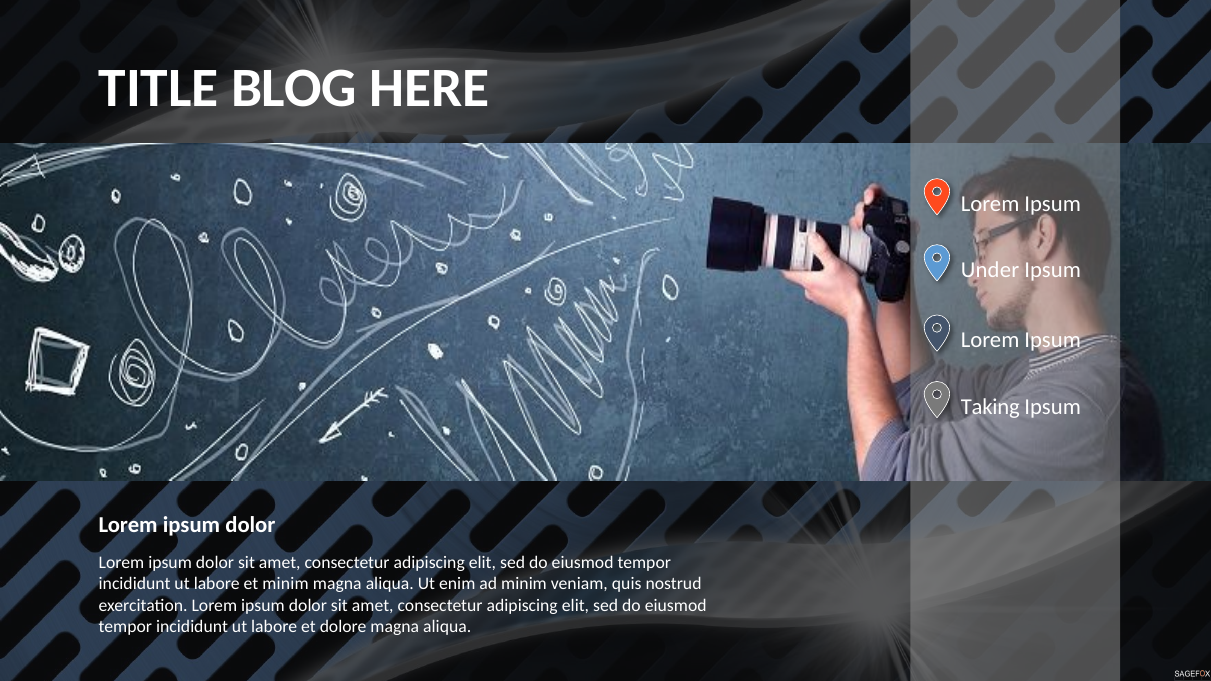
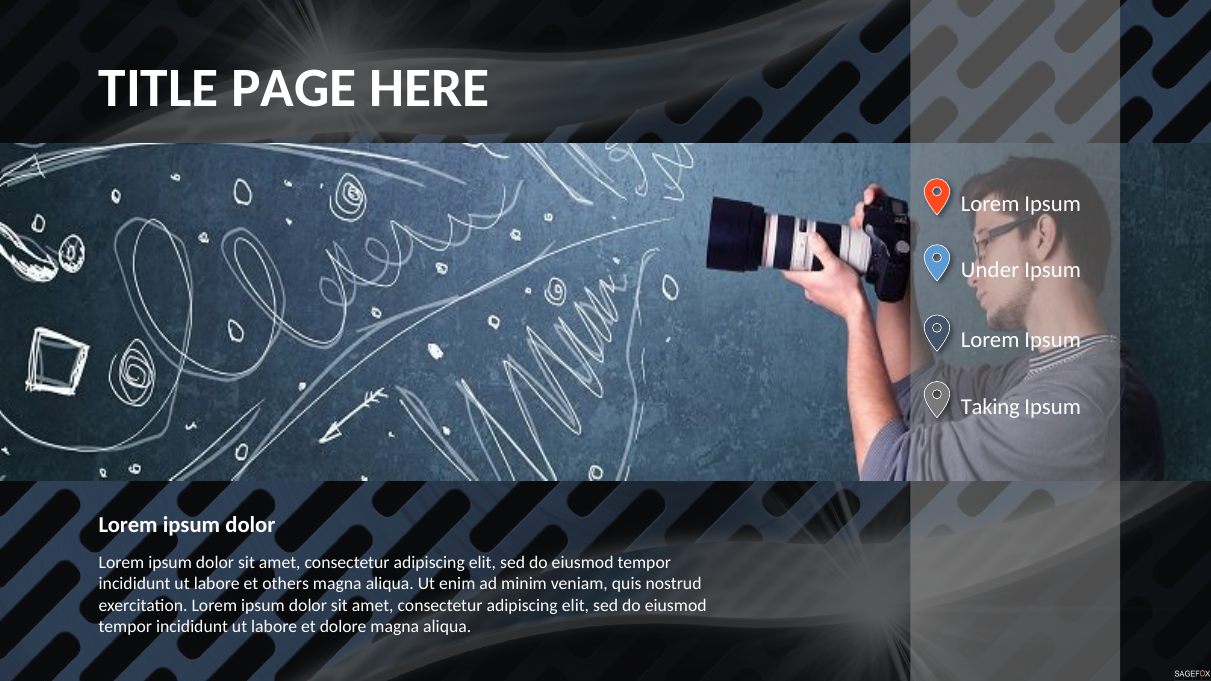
BLOG: BLOG -> PAGE (294, 89)
et minim: minim -> others (286, 584)
